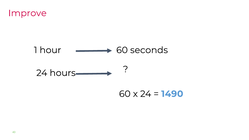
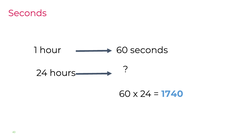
Improve: Improve -> Seconds (27, 13)
1490: 1490 -> 1740 (172, 94)
